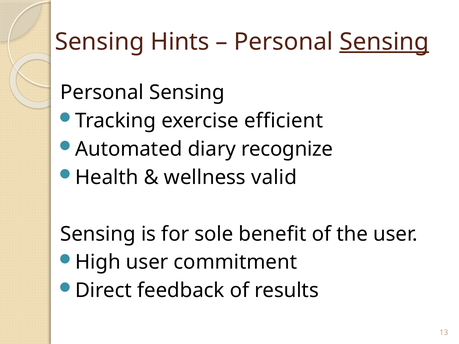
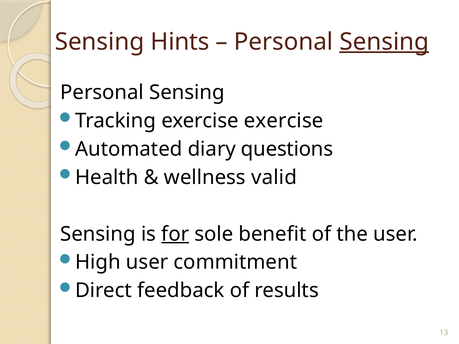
exercise efficient: efficient -> exercise (284, 121)
recognize: recognize -> questions (287, 149)
for underline: none -> present (175, 234)
